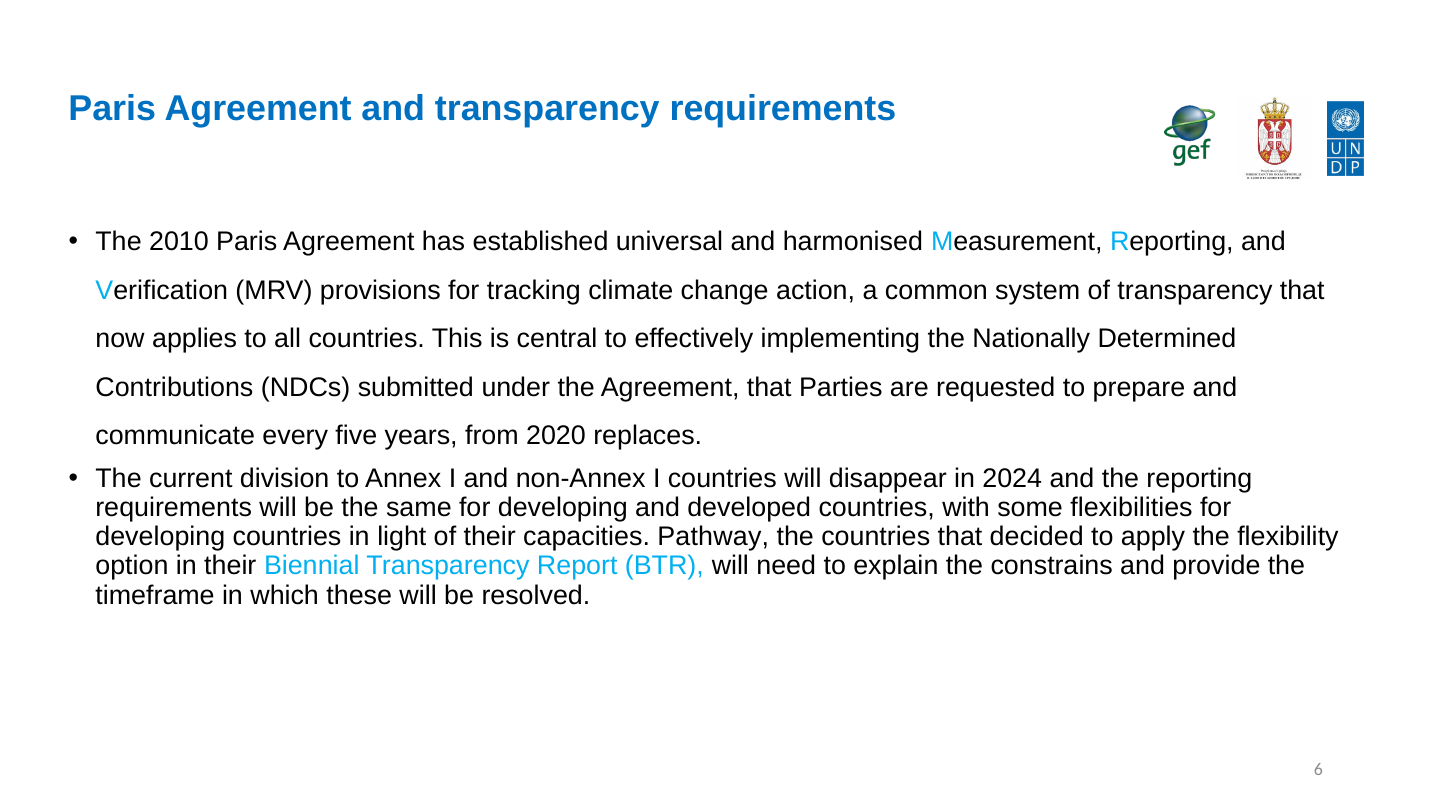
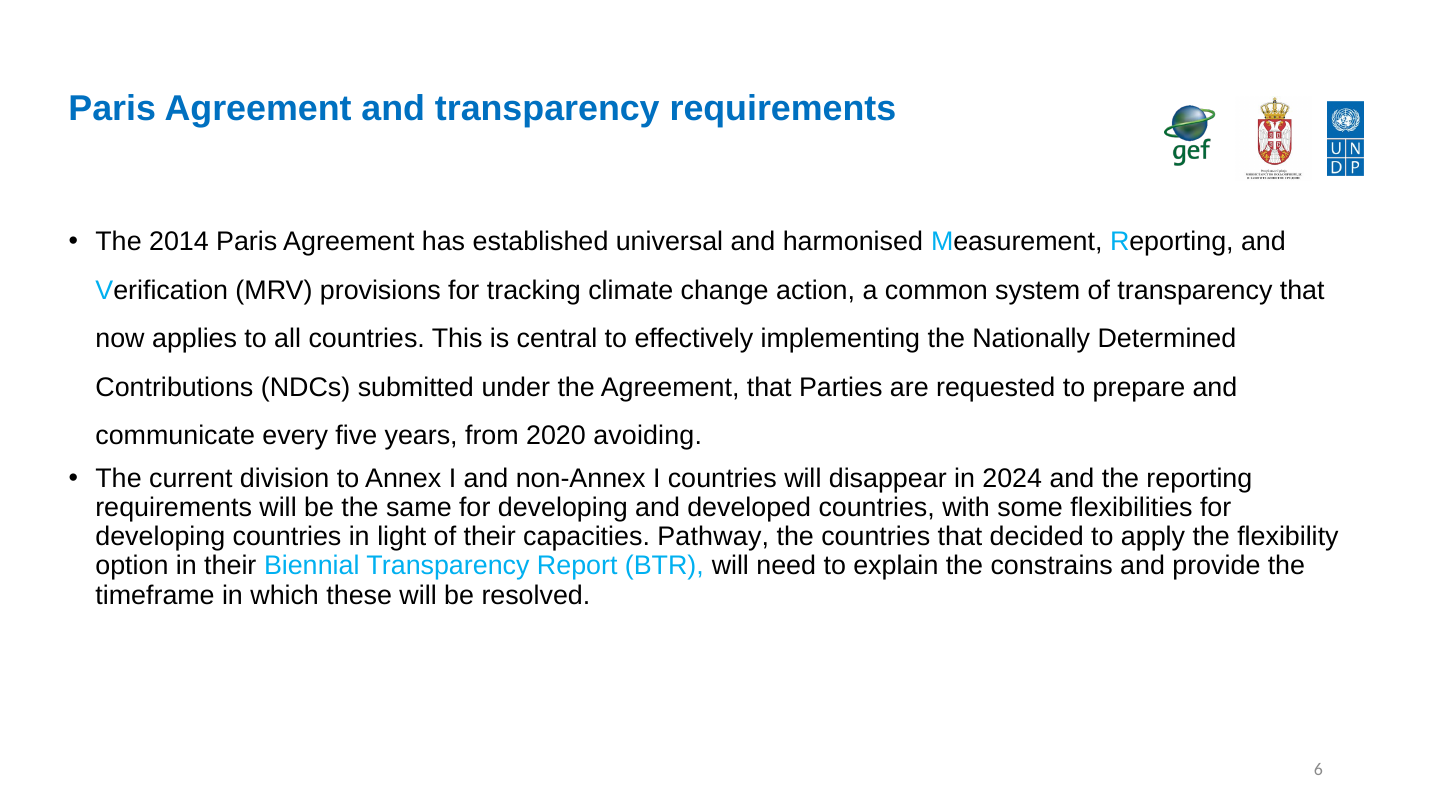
2010: 2010 -> 2014 (179, 242)
replaces: replaces -> avoiding (648, 435)
